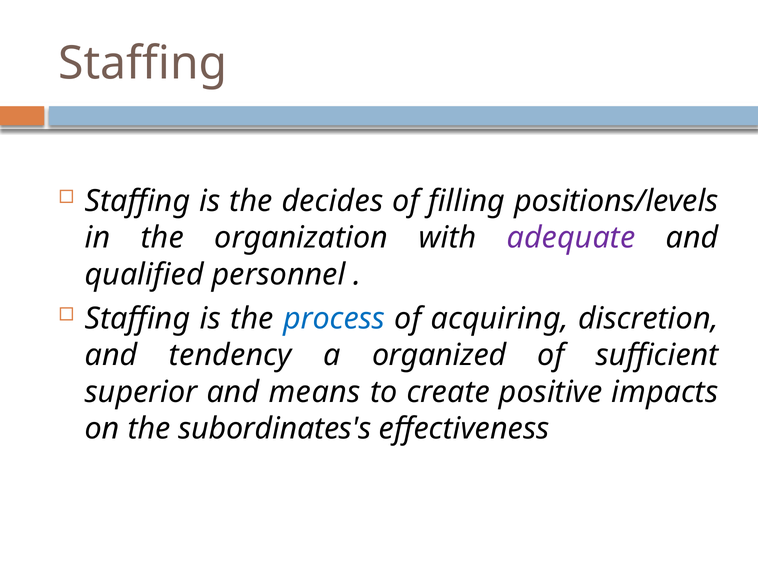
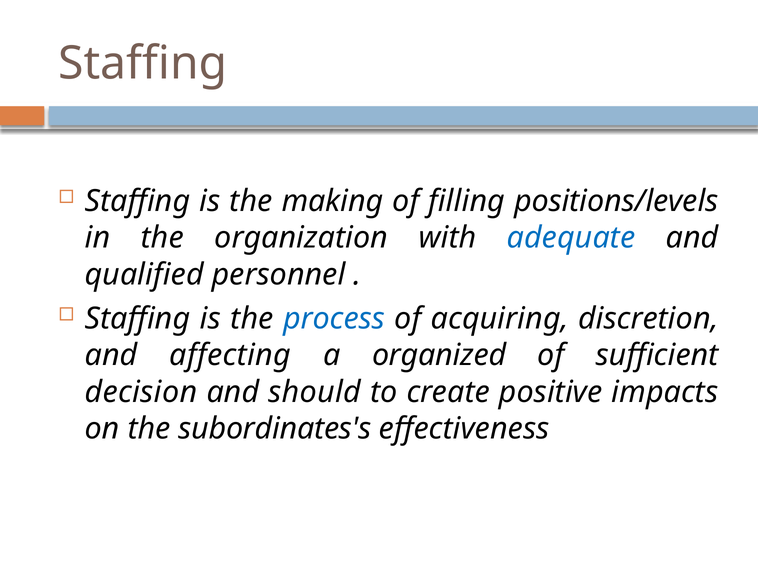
decides: decides -> making (333, 201)
adequate colour: purple -> blue (571, 238)
tendency: tendency -> affecting (230, 355)
superior: superior -> decision (141, 392)
means: means -> should (315, 392)
